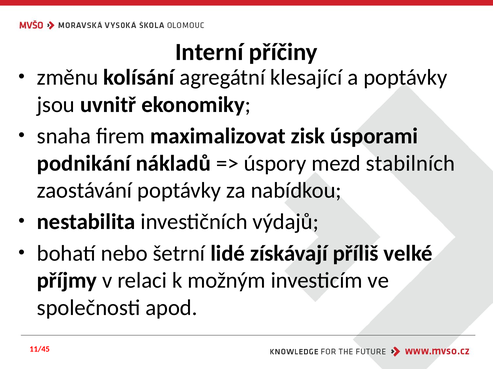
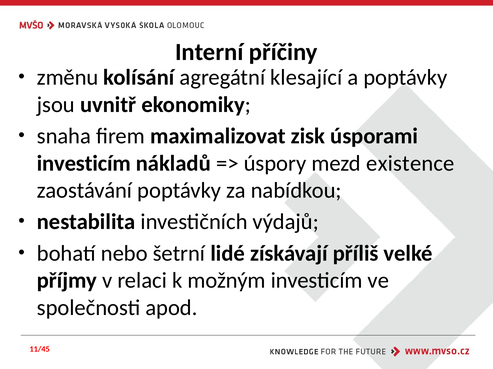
podnikání: podnikání -> investicím (84, 164)
stabilních: stabilních -> existence (410, 164)
